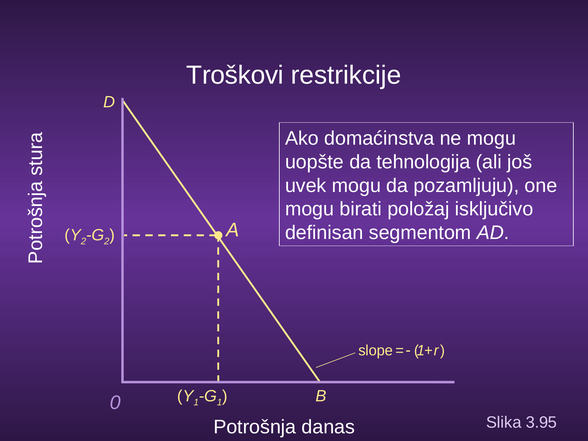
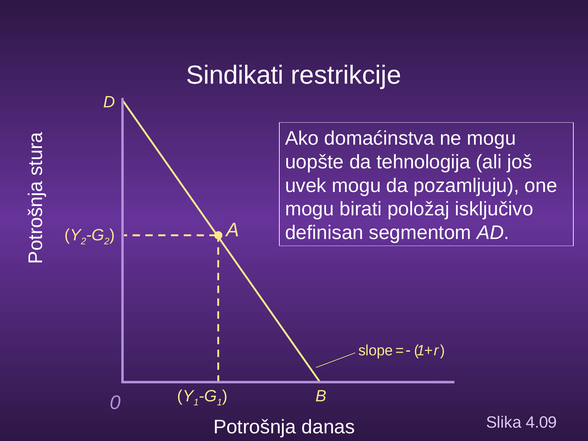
Troškovi: Troškovi -> Sindikati (235, 75)
3.95: 3.95 -> 4.09 (541, 423)
